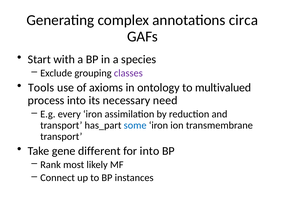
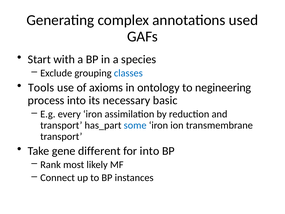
circa: circa -> used (243, 20)
classes colour: purple -> blue (128, 73)
multivalued: multivalued -> negineering (223, 87)
need: need -> basic (165, 100)
